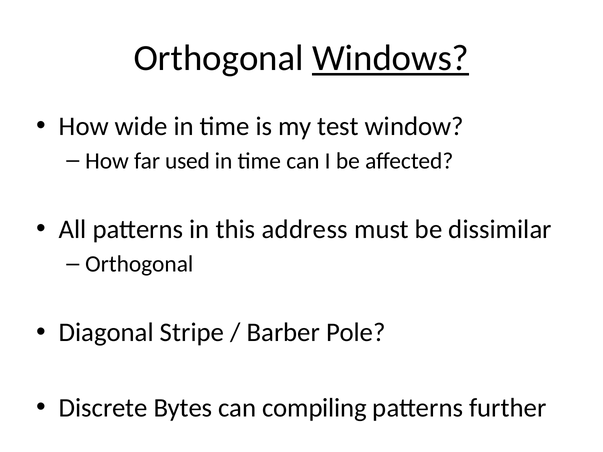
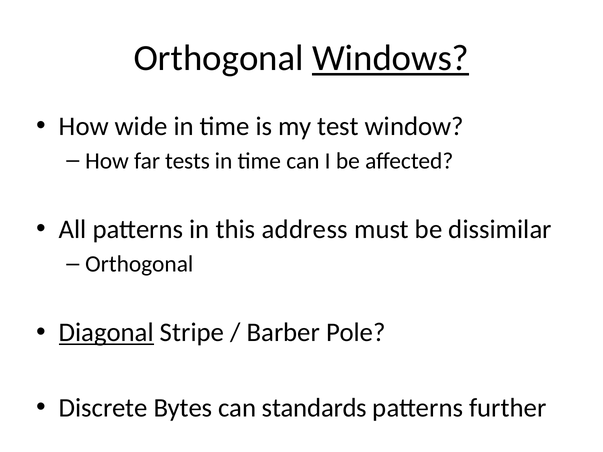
used: used -> tests (187, 161)
Diagonal underline: none -> present (106, 333)
compiling: compiling -> standards (314, 408)
